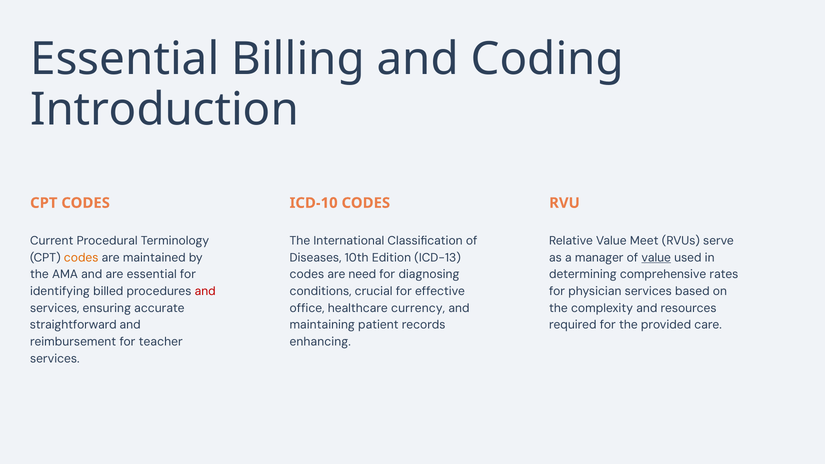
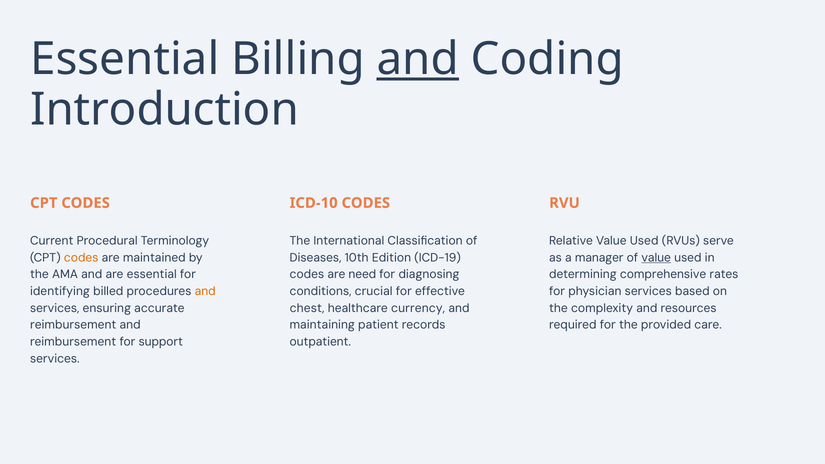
and underline: none -> present (418, 59)
Relative Value Meet: Meet -> Used (644, 241)
ICD-13: ICD-13 -> ICD-19 (438, 258)
and colour: red -> orange (205, 291)
office: office -> chest (307, 308)
straightforward: straightforward -> reimbursement (73, 325)
teacher: teacher -> support (161, 342)
enhancing: enhancing -> outpatient (320, 342)
